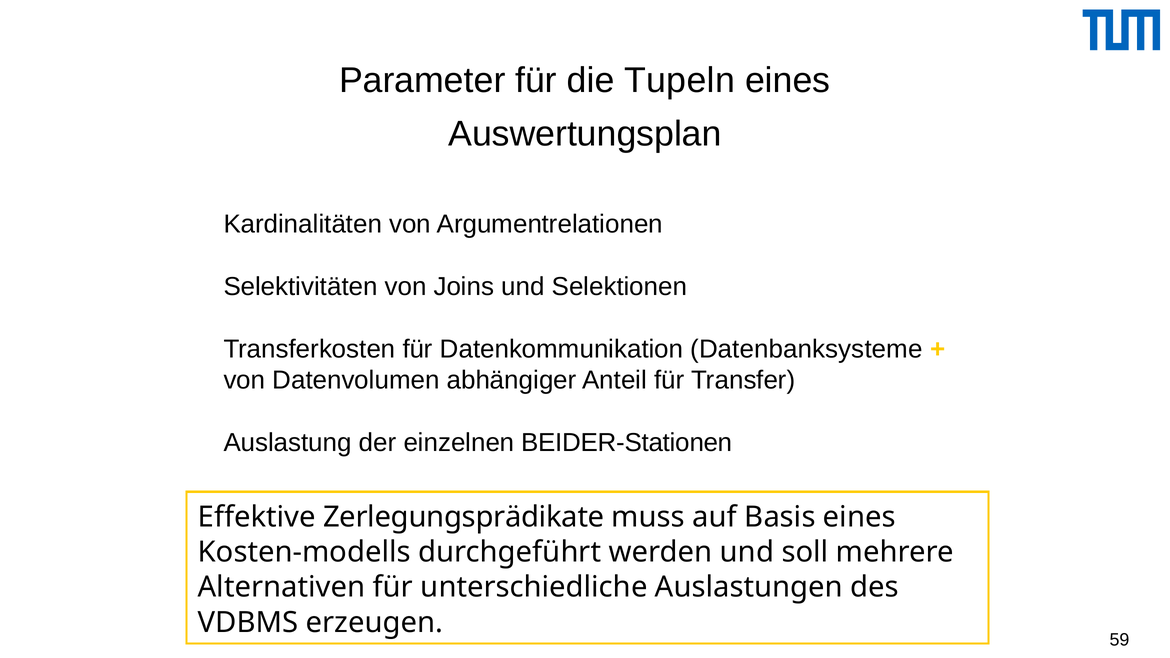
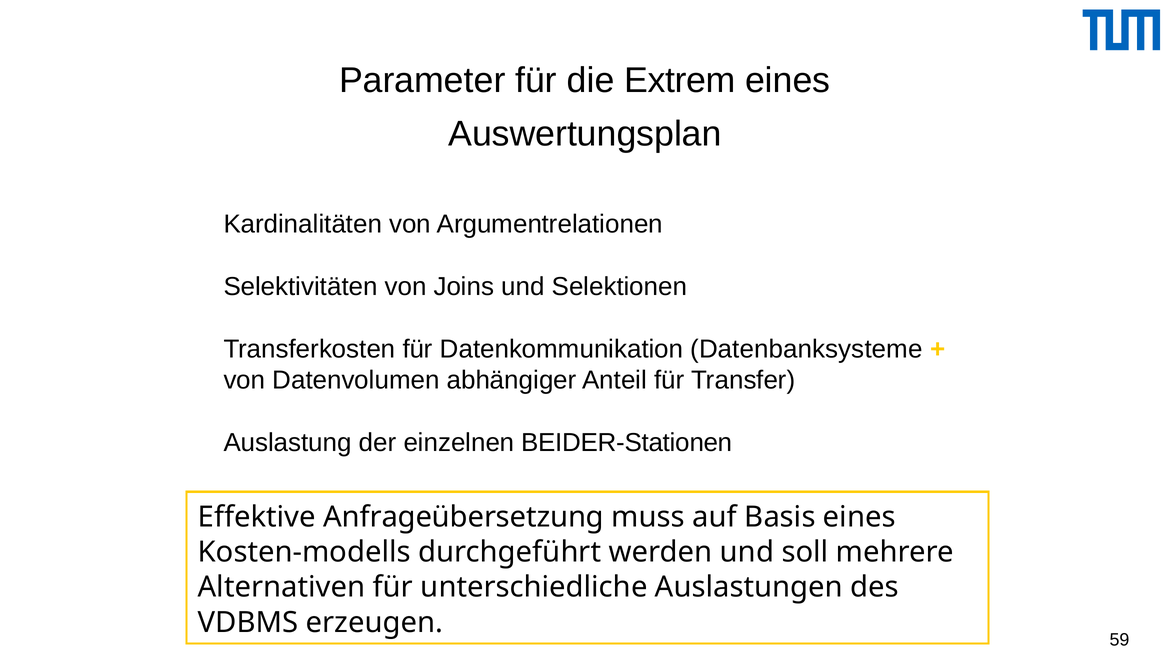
Tupeln: Tupeln -> Extrem (680, 81)
Zerlegungsprädikate: Zerlegungsprädikate -> Anfrageübersetzung (464, 517)
